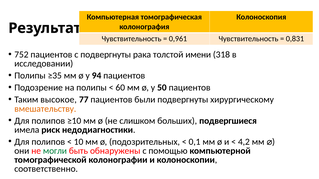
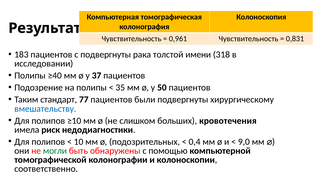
752: 752 -> 183 (21, 55)
≥35: ≥35 -> ≥40 (55, 76)
94: 94 -> 37 (97, 76)
60: 60 -> 35 (120, 88)
высокое: высокое -> стандарт (59, 100)
вмешательству colour: orange -> blue (45, 109)
подвергшиеся: подвергшиеся -> кровотечения (228, 121)
0,1: 0,1 -> 0,4 (195, 142)
4,2: 4,2 -> 9,0 (244, 142)
